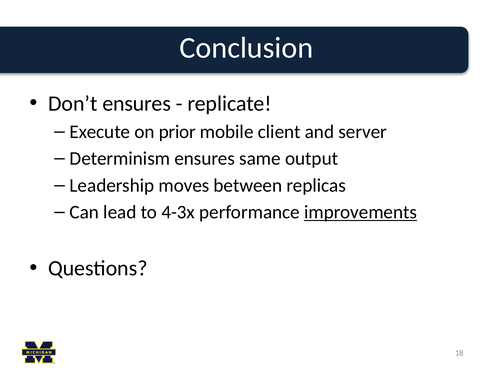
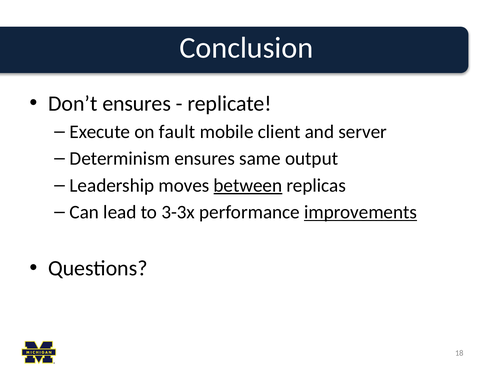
prior: prior -> fault (177, 132)
between underline: none -> present (248, 185)
4-3x: 4-3x -> 3-3x (178, 212)
